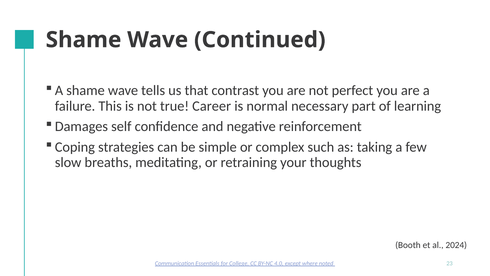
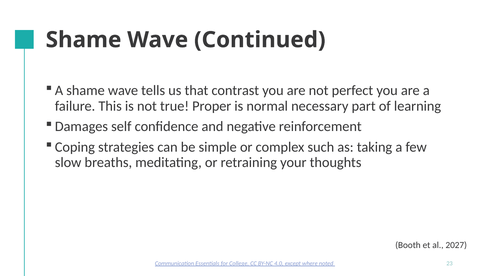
Career: Career -> Proper (212, 106)
2024: 2024 -> 2027 (456, 245)
